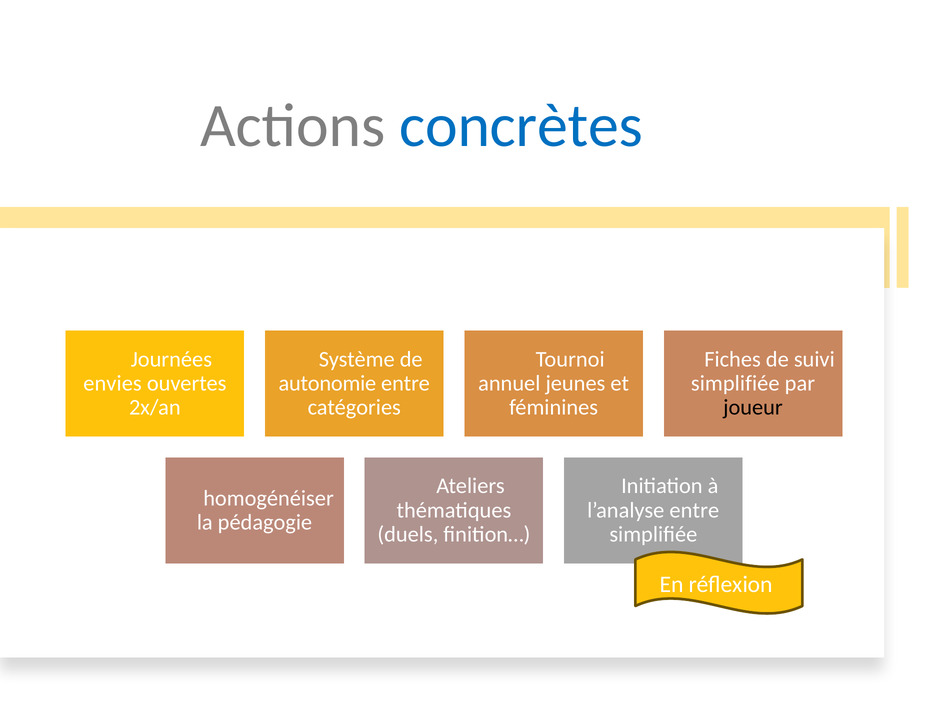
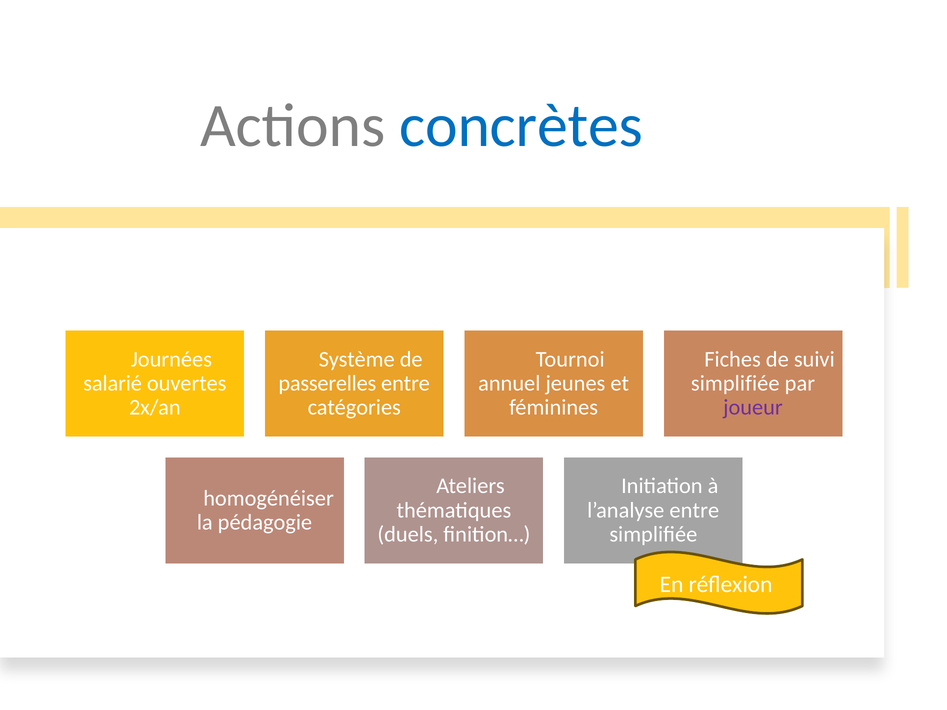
envies: envies -> salarié (113, 384)
autonomie: autonomie -> passerelles (327, 384)
joueur colour: black -> purple (753, 408)
